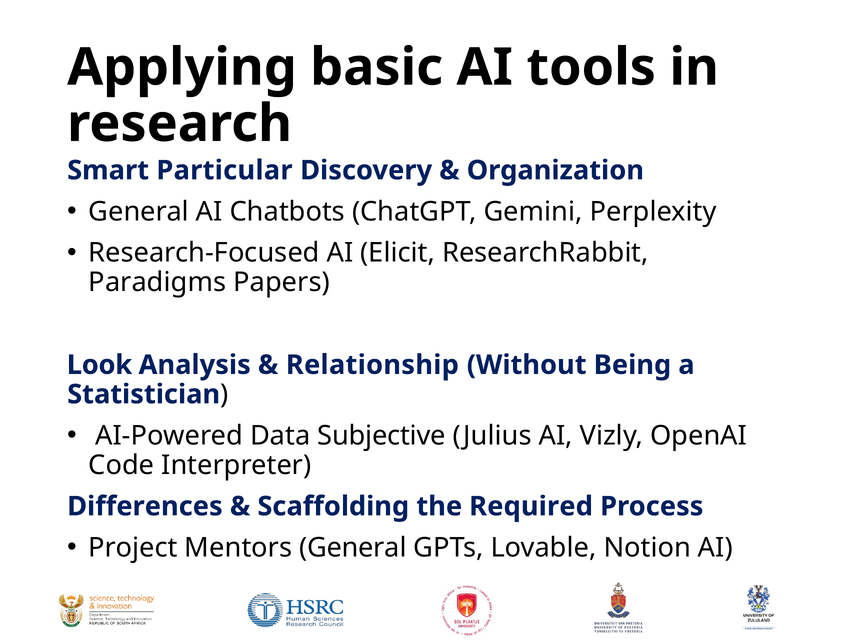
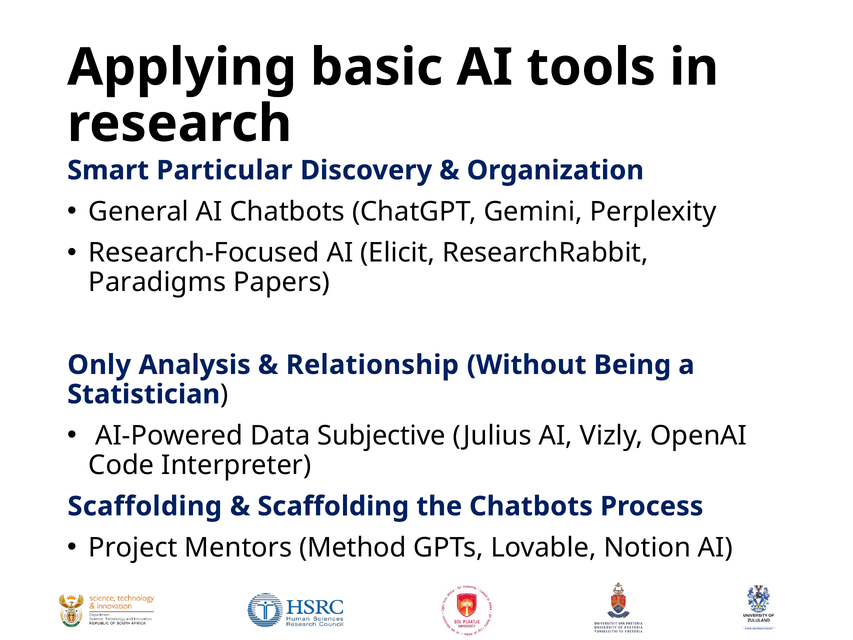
Look: Look -> Only (99, 365)
Differences: Differences -> Scaffolding (145, 506)
the Required: Required -> Chatbots (531, 506)
Mentors General: General -> Method (353, 547)
